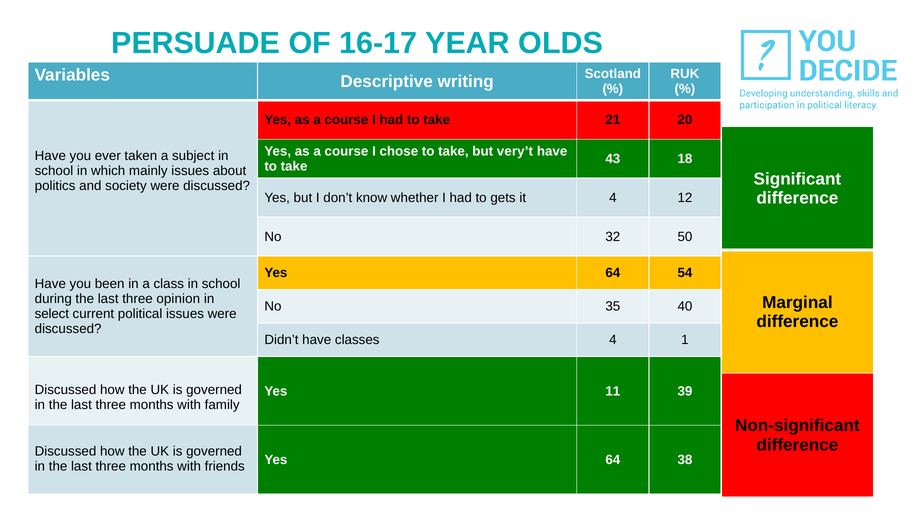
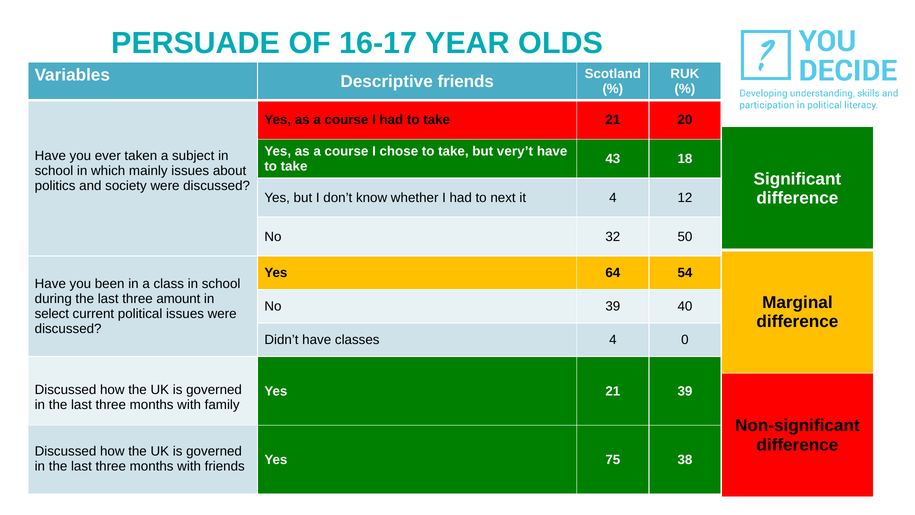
Descriptive writing: writing -> friends (466, 81)
gets: gets -> next (503, 198)
opinion: opinion -> amount (178, 299)
No 35: 35 -> 39 (613, 306)
1: 1 -> 0 (685, 340)
Yes 11: 11 -> 21 (613, 391)
friends Yes 64: 64 -> 75 (613, 459)
